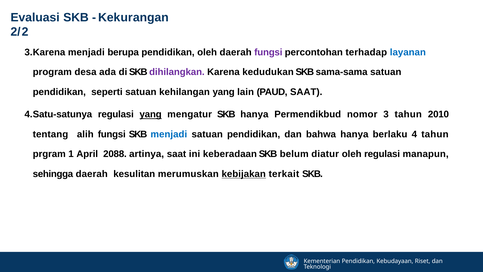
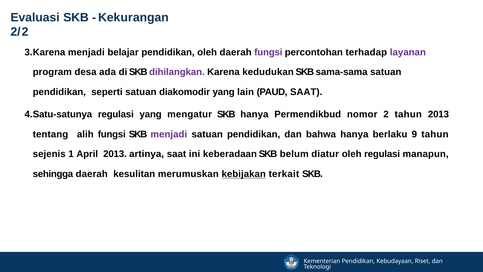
berupa: berupa -> belajar (123, 52)
layanan colour: blue -> purple (408, 52)
kehilangan: kehilangan -> diakomodir (185, 92)
yang underline: present -> none (151, 114)
3: 3 -> 2 (386, 114)
tahun 2010: 2010 -> 2013 (438, 114)
menjadi colour: blue -> purple (169, 134)
4: 4 -> 9 (414, 134)
prgram: prgram -> sejenis (49, 154)
April 2088: 2088 -> 2013 (115, 154)
